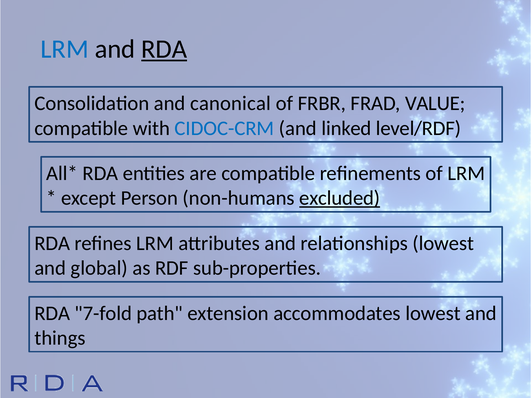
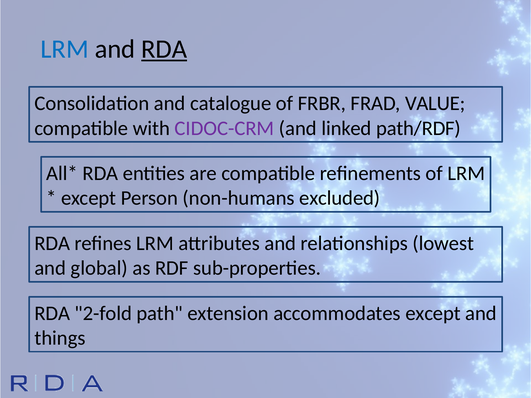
canonical: canonical -> catalogue (231, 103)
CIDOC-CRM colour: blue -> purple (224, 128)
level/RDF: level/RDF -> path/RDF (418, 128)
excluded underline: present -> none (340, 198)
7-fold: 7-fold -> 2-fold (103, 314)
accommodates lowest: lowest -> except (433, 314)
